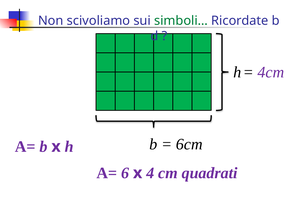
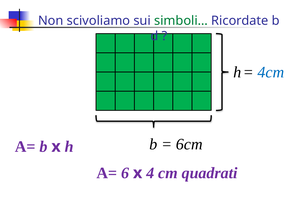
4cm colour: purple -> blue (271, 72)
